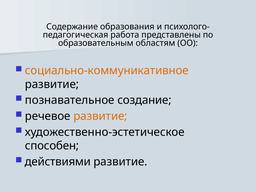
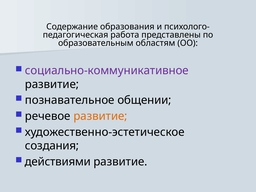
социально-коммуникативное colour: orange -> purple (107, 71)
создание: создание -> общении (144, 100)
способен: способен -> создания (52, 146)
